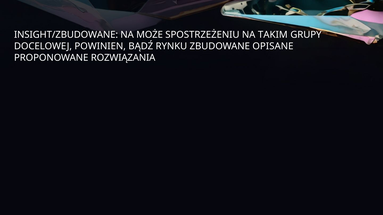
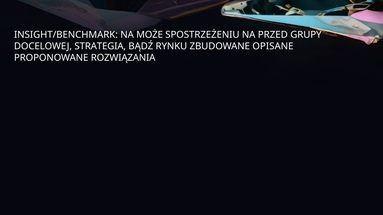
INSIGHT/ZBUDOWANE: INSIGHT/ZBUDOWANE -> INSIGHT/BENCHMARK (66, 35)
TAKIM: TAKIM -> PRZED (273, 35)
POWINIEN: POWINIEN -> STRATEGIA (100, 46)
